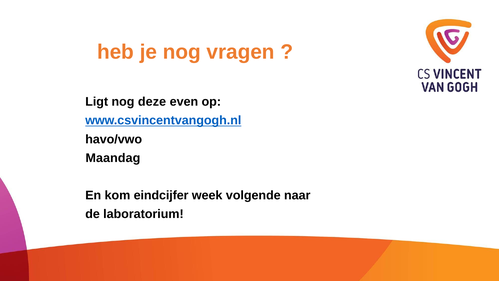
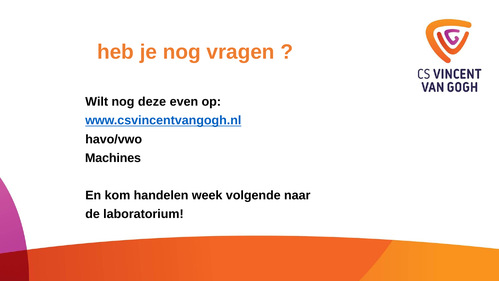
Ligt: Ligt -> Wilt (97, 102)
Maandag: Maandag -> Machines (113, 158)
eindcijfer: eindcijfer -> handelen (161, 195)
